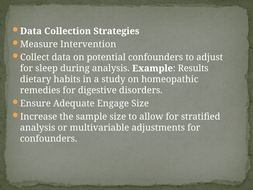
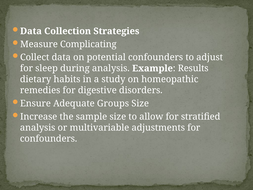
Intervention: Intervention -> Complicating (88, 44)
Engage: Engage -> Groups (113, 103)
